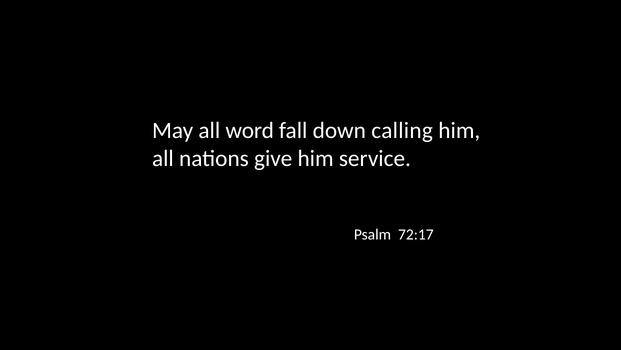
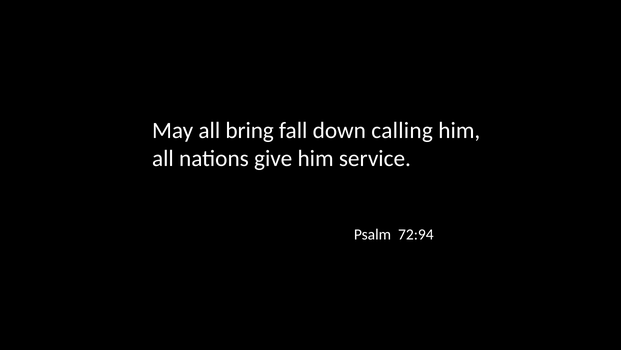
word: word -> bring (250, 130)
72:17: 72:17 -> 72:94 (416, 234)
